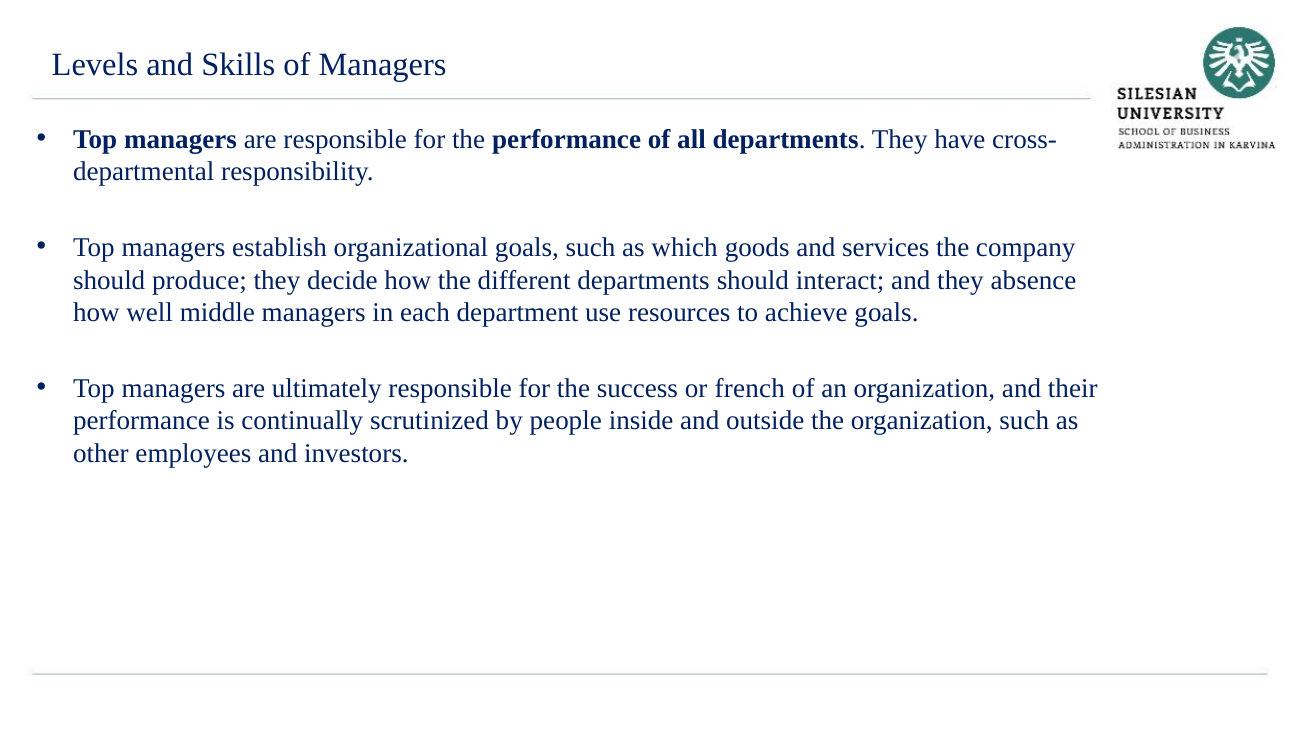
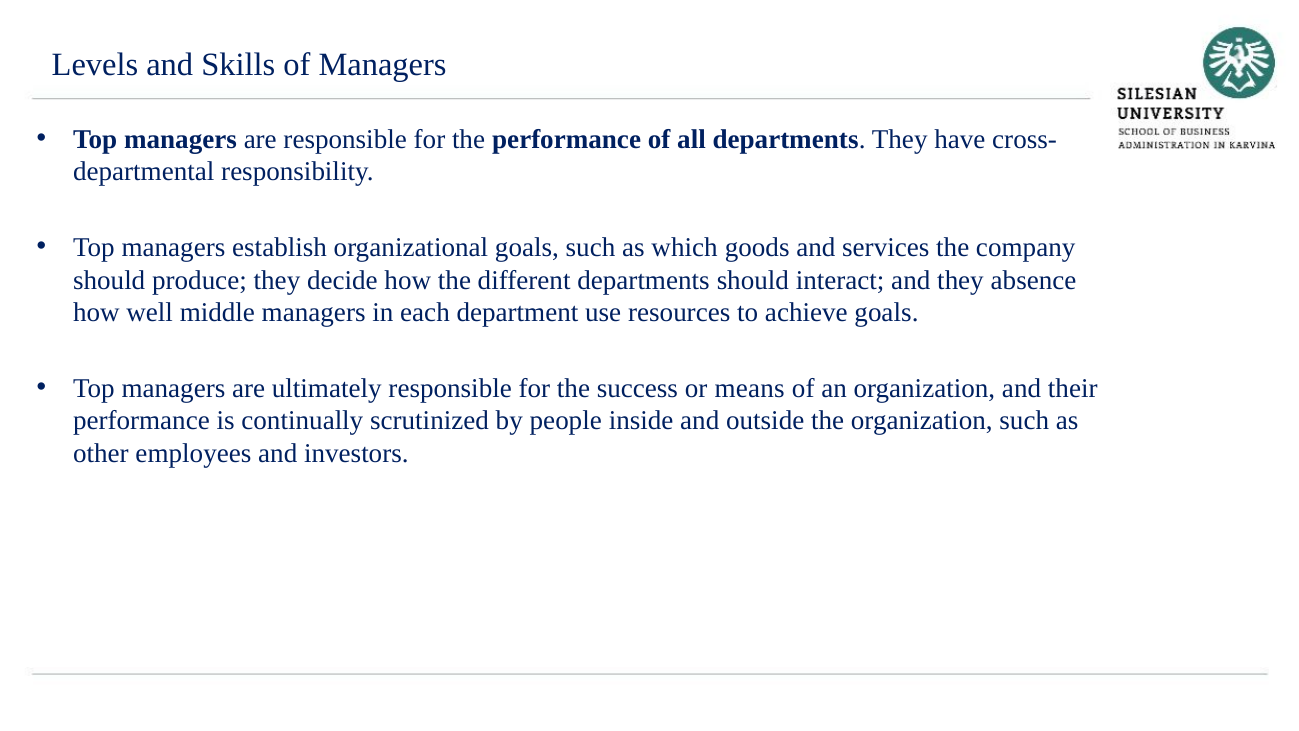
french: french -> means (750, 388)
